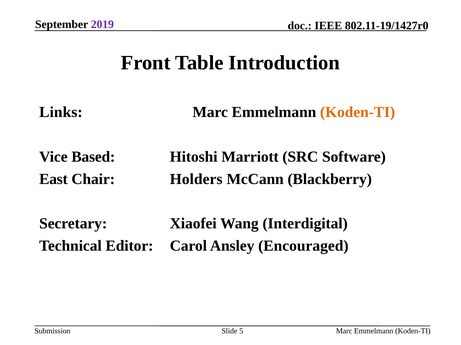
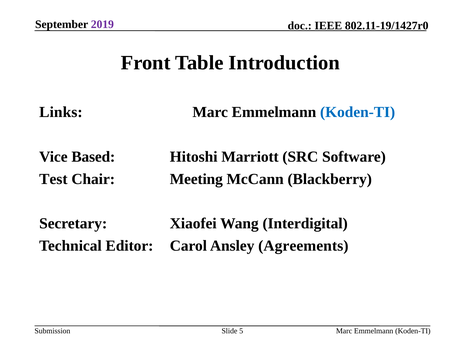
Koden-TI colour: orange -> blue (358, 113)
East: East -> Test (53, 179)
Holders: Holders -> Meeting (196, 179)
Encouraged: Encouraged -> Agreements (303, 246)
